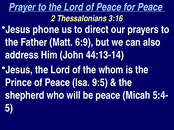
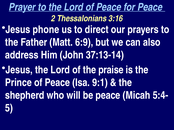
44:13-14: 44:13-14 -> 37:13-14 (105, 55)
whom: whom -> praise (111, 70)
9:5: 9:5 -> 9:1 (100, 83)
